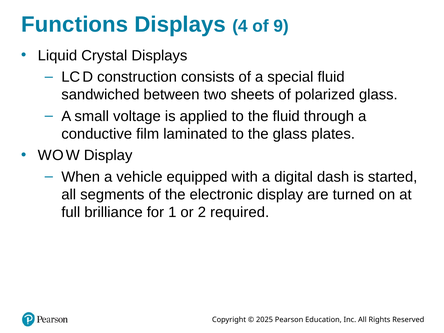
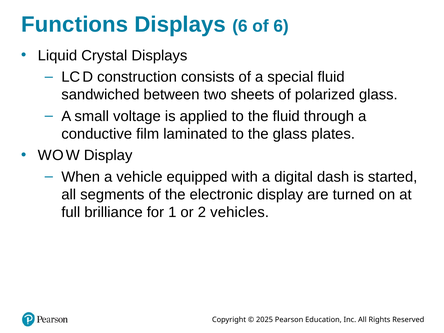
Displays 4: 4 -> 6 (240, 26)
of 9: 9 -> 6 (281, 26)
required: required -> vehicles (240, 212)
